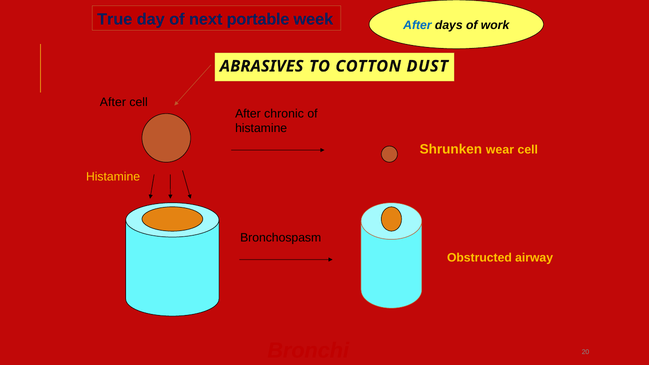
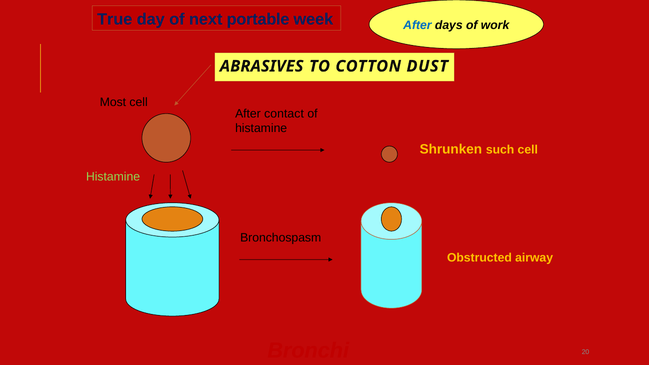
After: After -> Most (113, 102)
chronic: chronic -> contact (284, 114)
wear: wear -> such (500, 150)
Histamine colour: yellow -> light green (113, 177)
